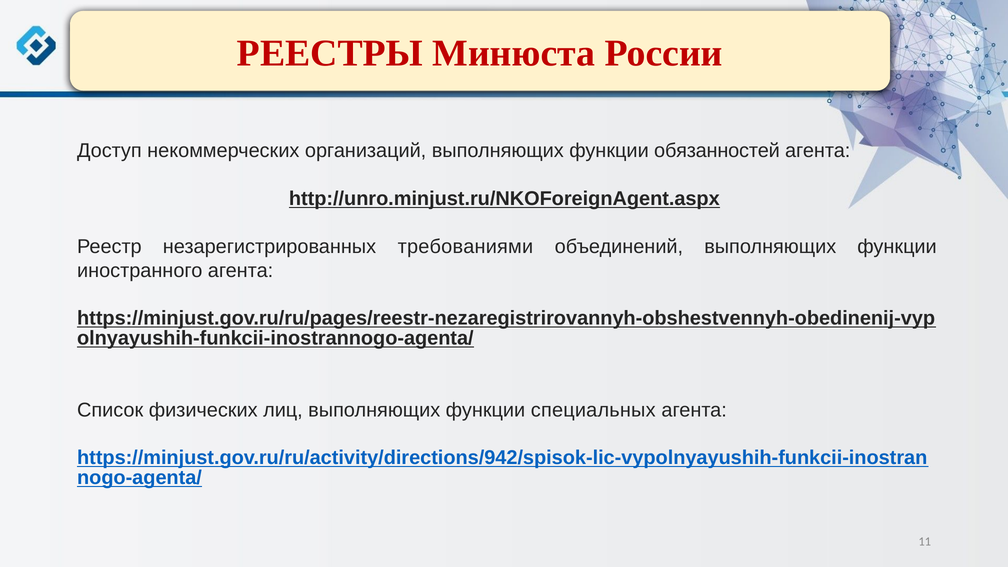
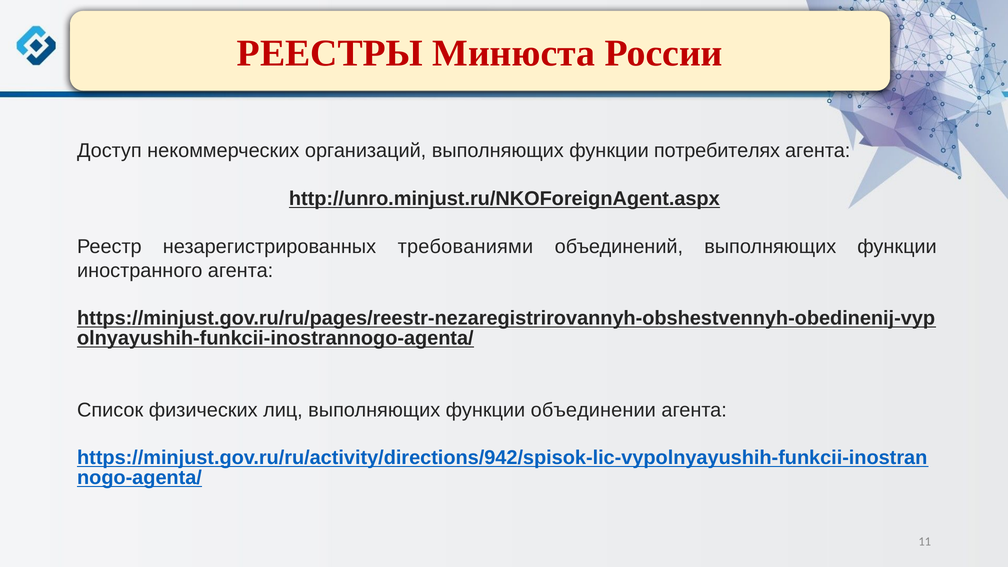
обязанностей: обязанностей -> потребителях (717, 151)
специальных: специальных -> объединении (593, 410)
